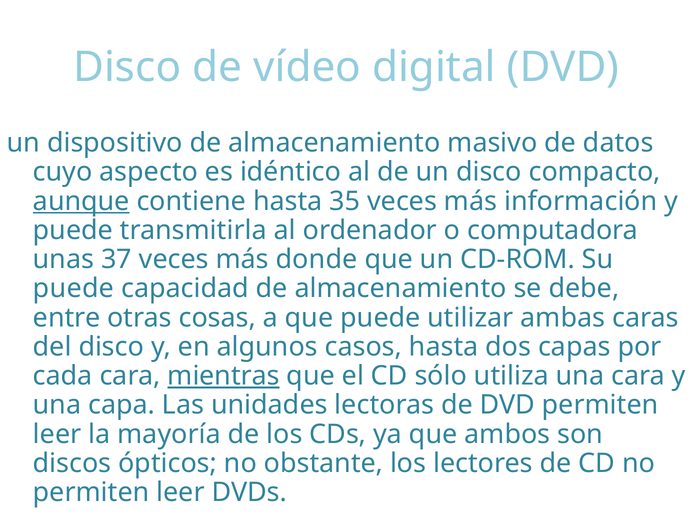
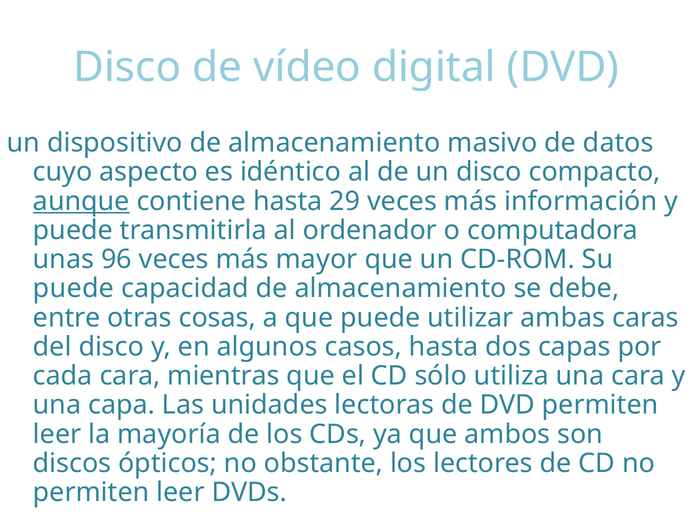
35: 35 -> 29 (345, 201)
37: 37 -> 96 (116, 259)
donde: donde -> mayor (317, 259)
mientras underline: present -> none (224, 376)
